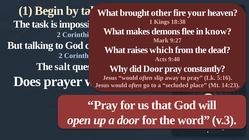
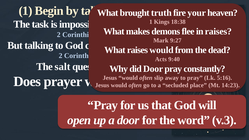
other: other -> truth (161, 13)
in know: know -> raises (218, 31)
which: which -> would (161, 50)
